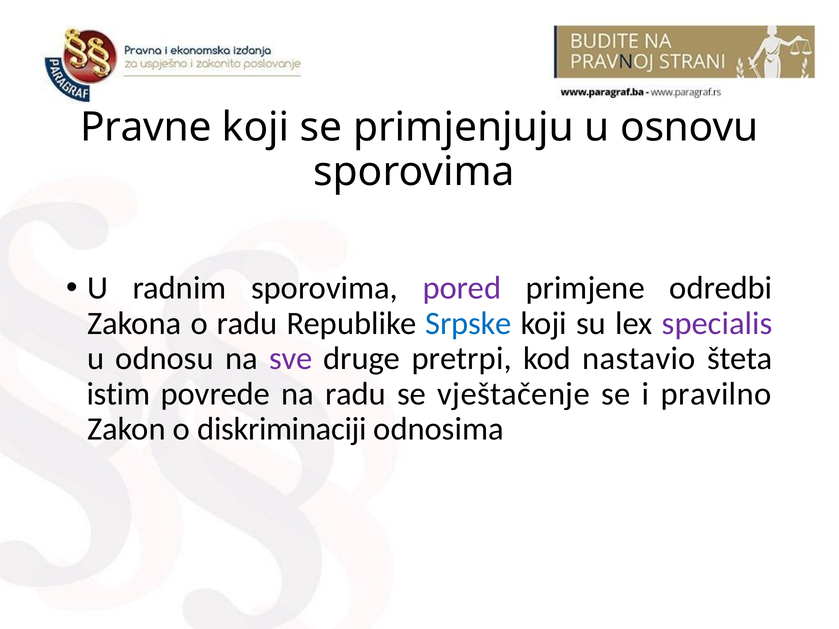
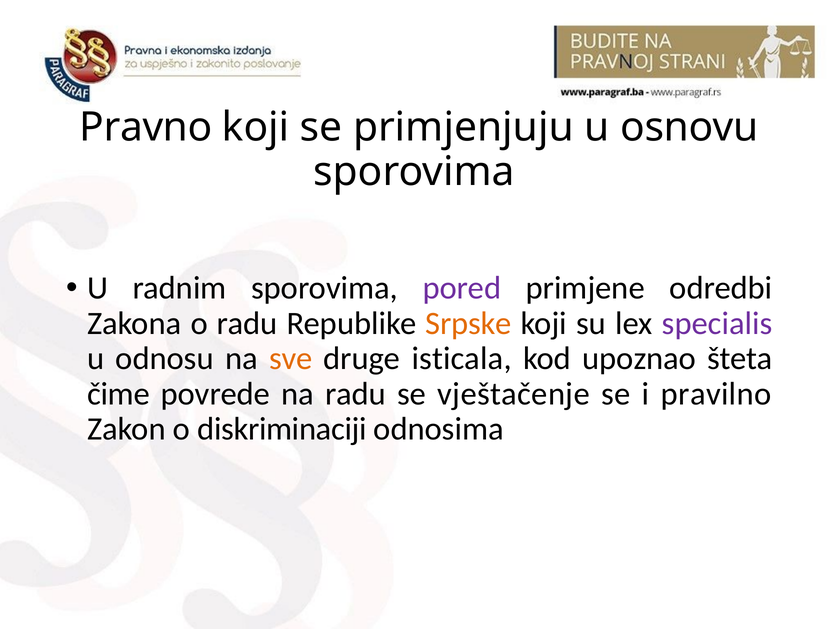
Pravne: Pravne -> Pravno (146, 128)
Srpske colour: blue -> orange (468, 324)
sve colour: purple -> orange (291, 359)
pretrpi: pretrpi -> isticala (462, 359)
nastavio: nastavio -> upoznao (639, 359)
istim: istim -> čime (118, 394)
